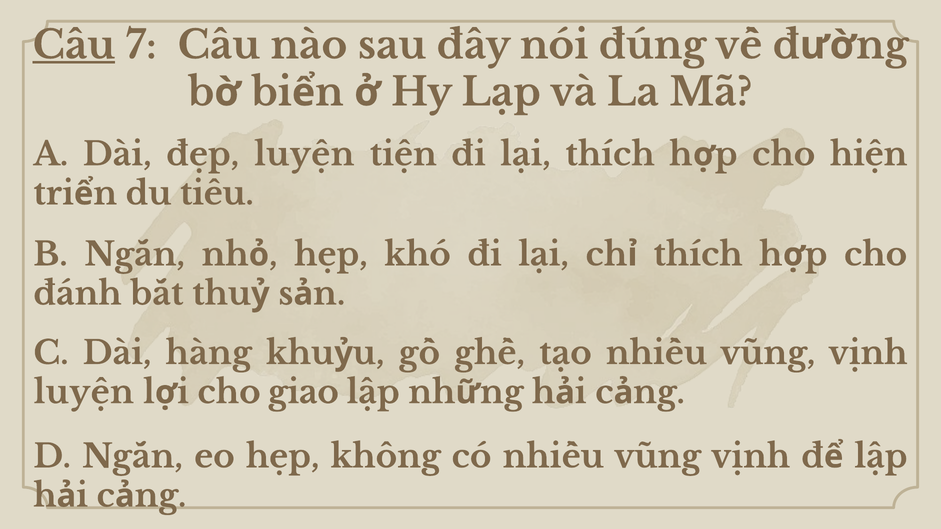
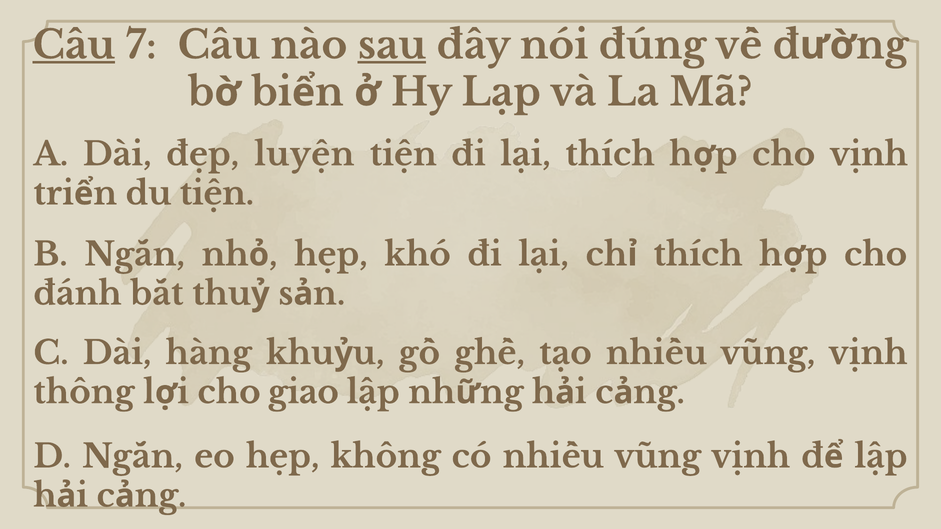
sau underline: none -> present (392, 45)
cho hiện: hiện -> vịnh (869, 155)
du tiêu: tiêu -> tiện (217, 194)
luyện: luyện -> thông (84, 393)
